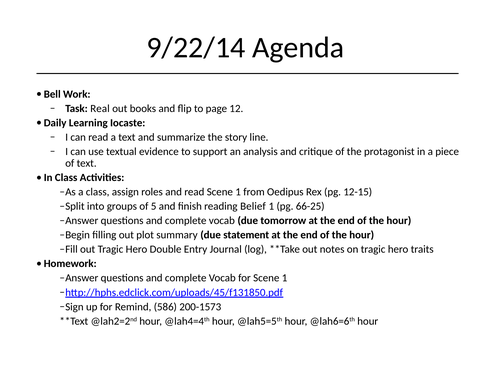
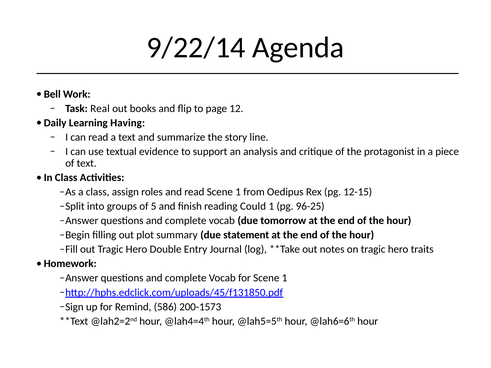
Iocaste: Iocaste -> Having (128, 123)
Belief: Belief -> Could (253, 206)
66-25: 66-25 -> 96-25 (310, 206)
